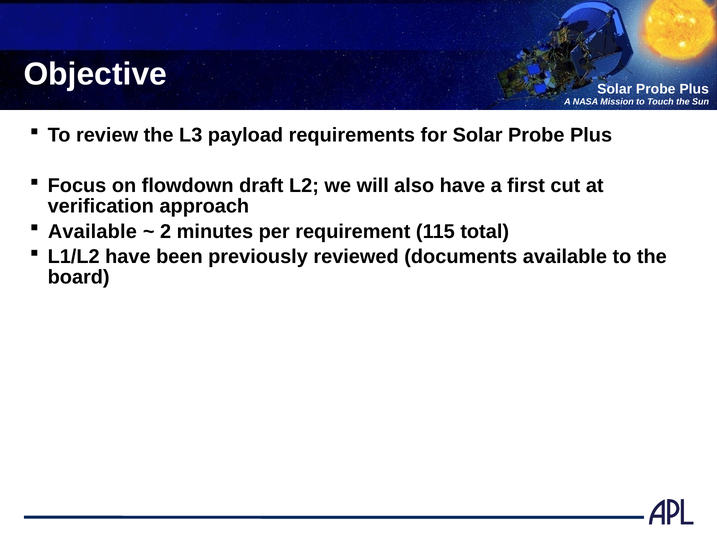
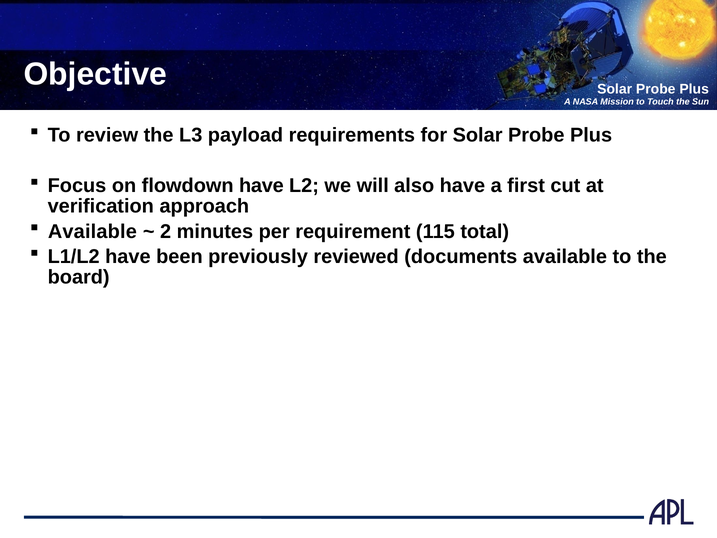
flowdown draft: draft -> have (261, 186)
